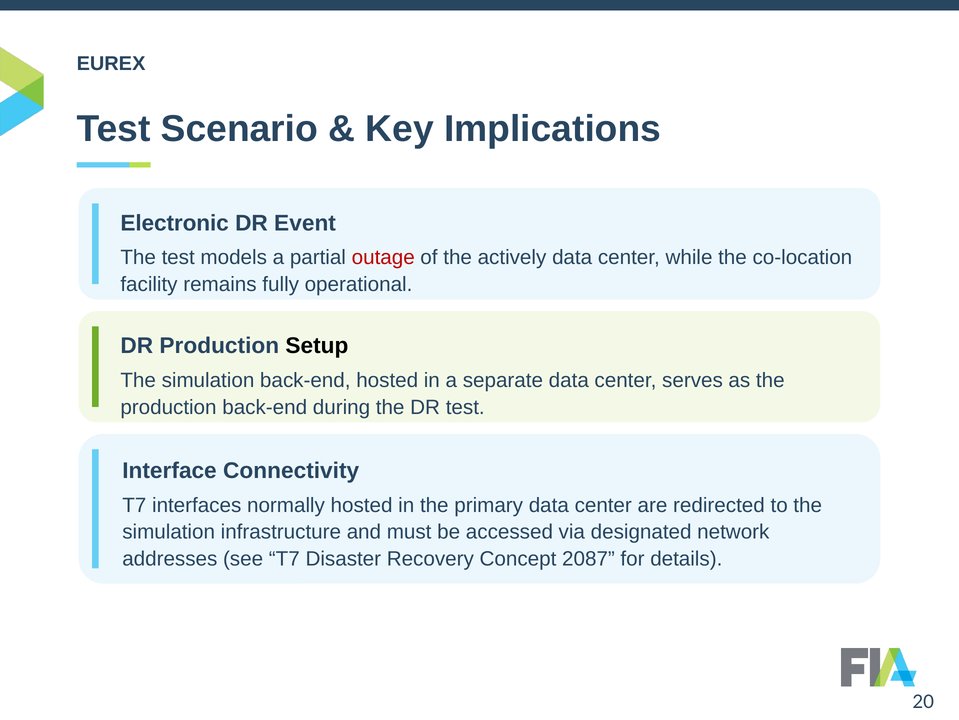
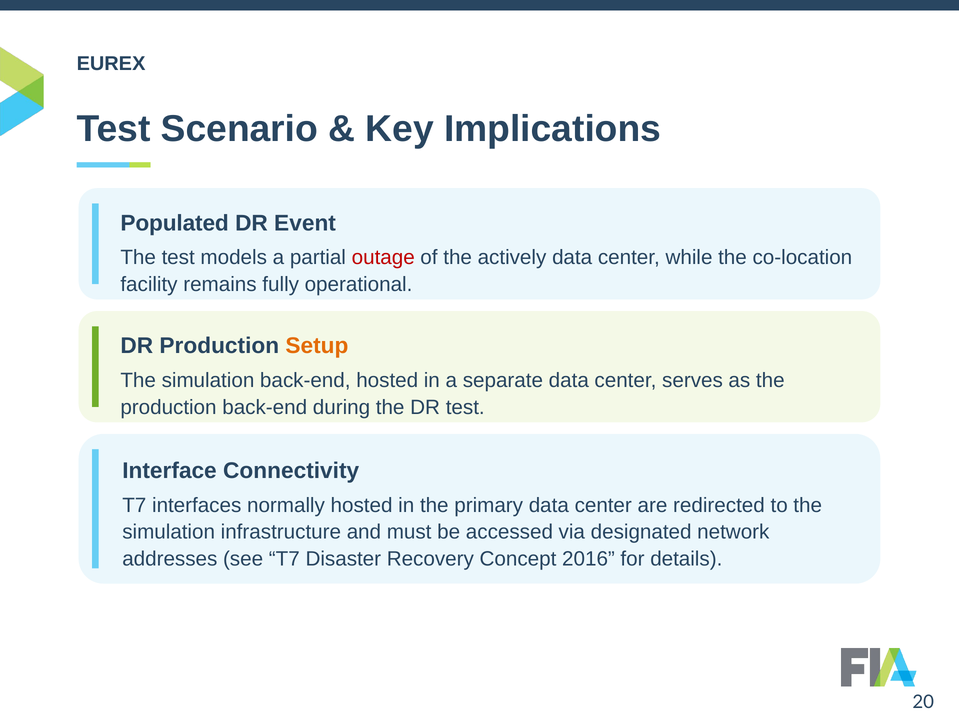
Electronic: Electronic -> Populated (175, 223)
Setup colour: black -> orange (317, 346)
2087: 2087 -> 2016 (588, 558)
